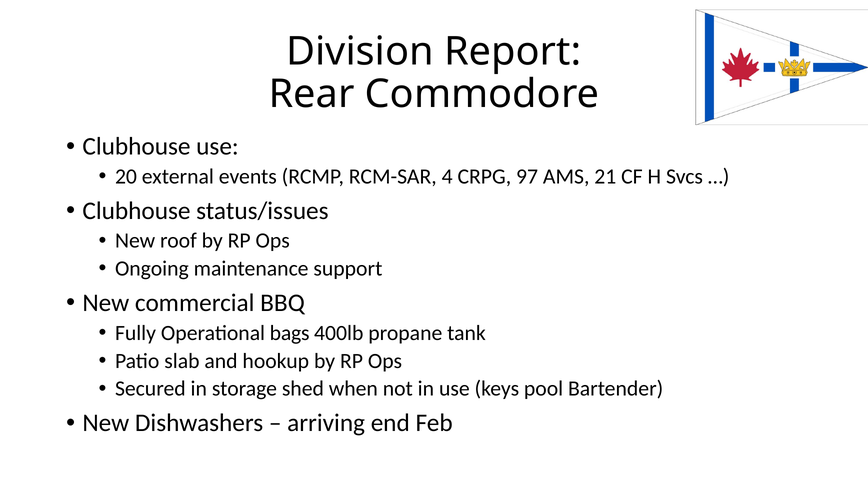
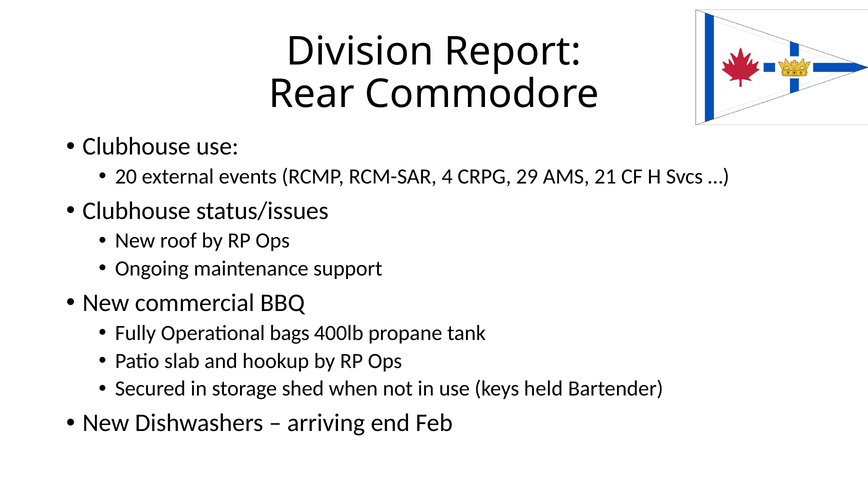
97: 97 -> 29 (527, 177)
pool: pool -> held (543, 389)
